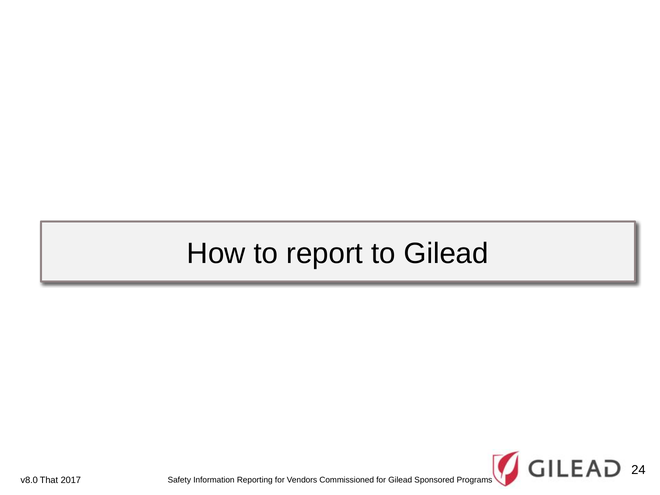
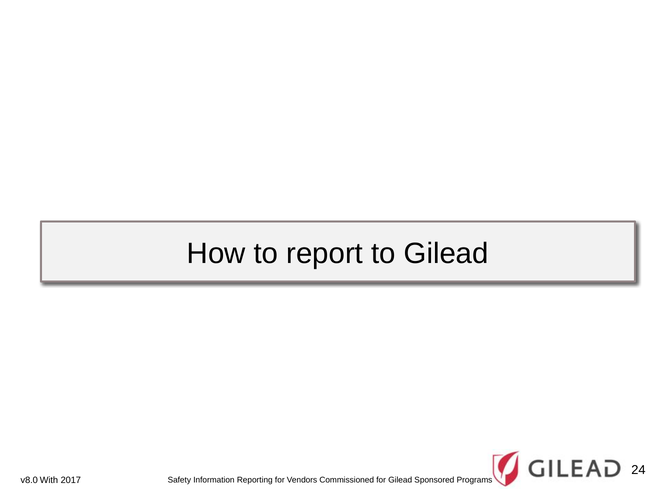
That: That -> With (49, 480)
